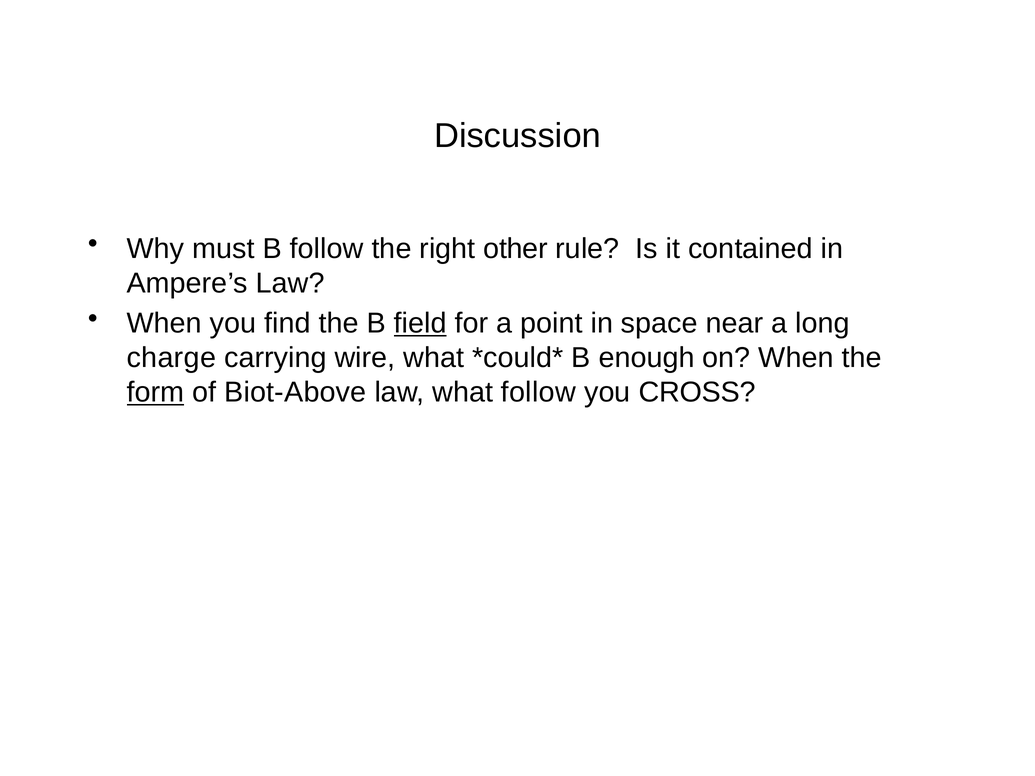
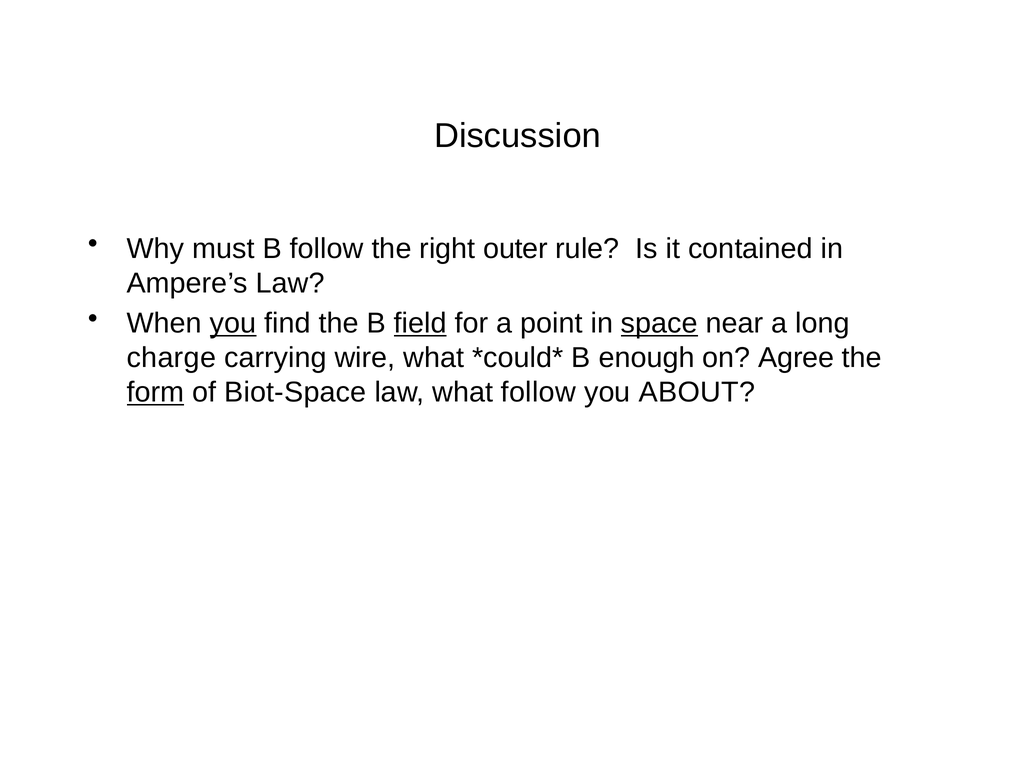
other: other -> outer (516, 249)
you underline: none -> present (233, 323)
space underline: none -> present (659, 323)
on When: When -> Agree (796, 358)
Biot-Above: Biot-Above -> Biot-Space (295, 392)
CROSS: CROSS -> ABOUT (697, 392)
